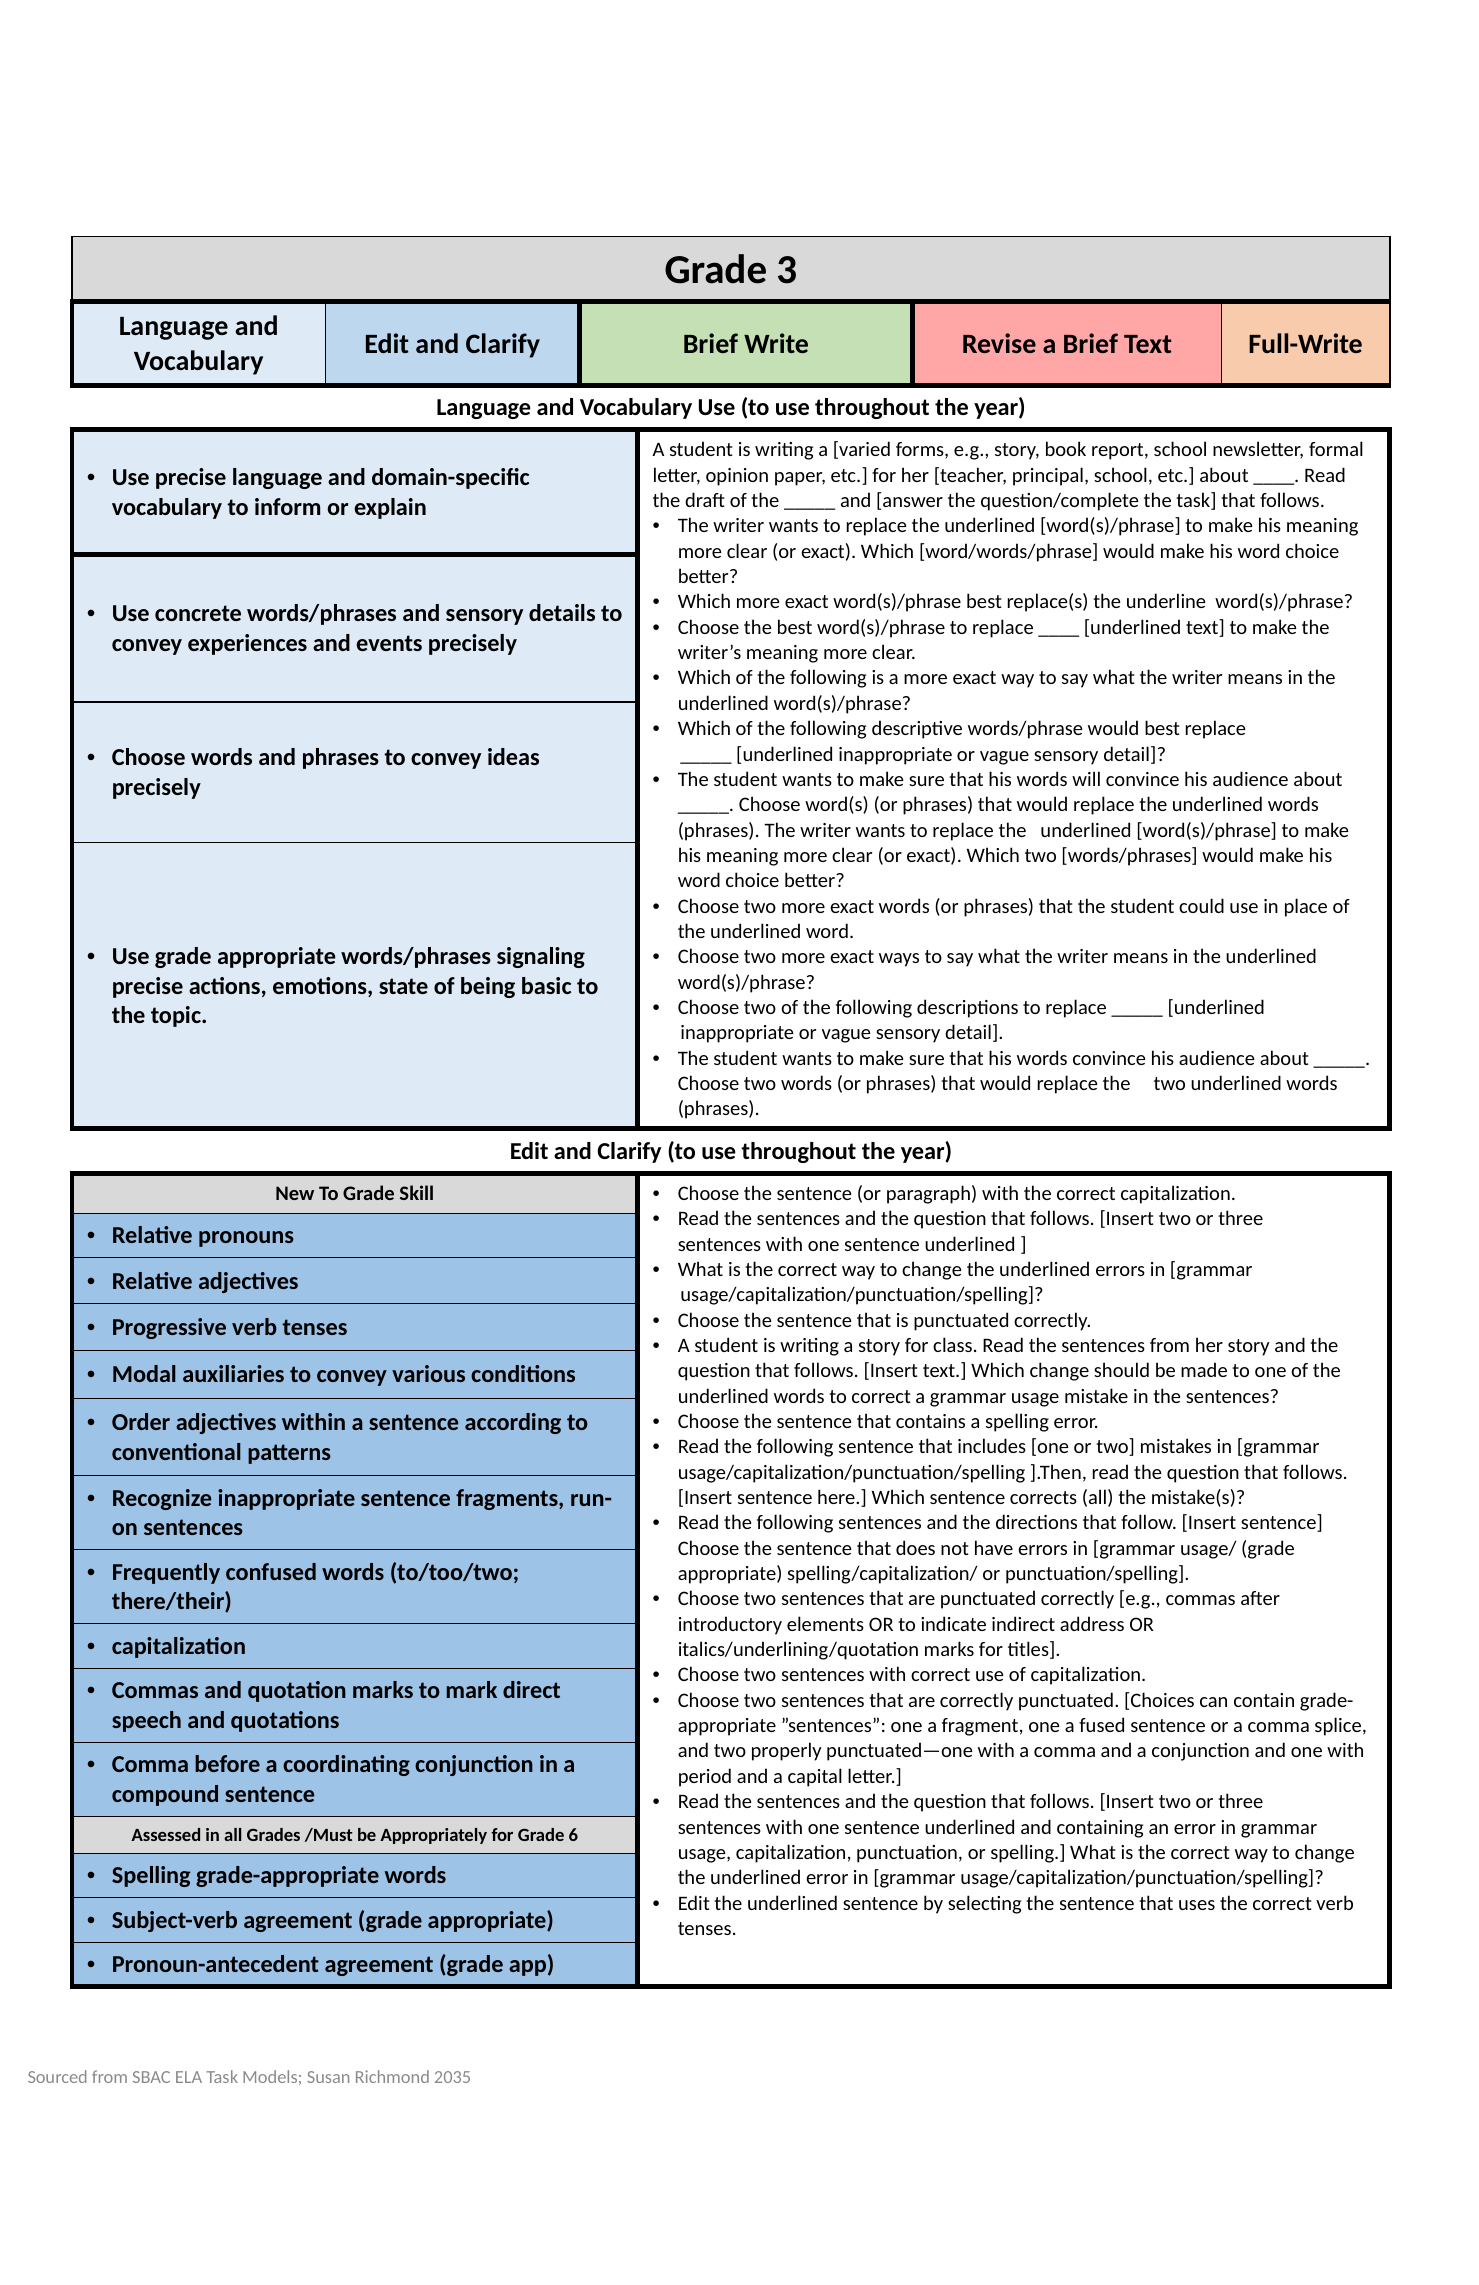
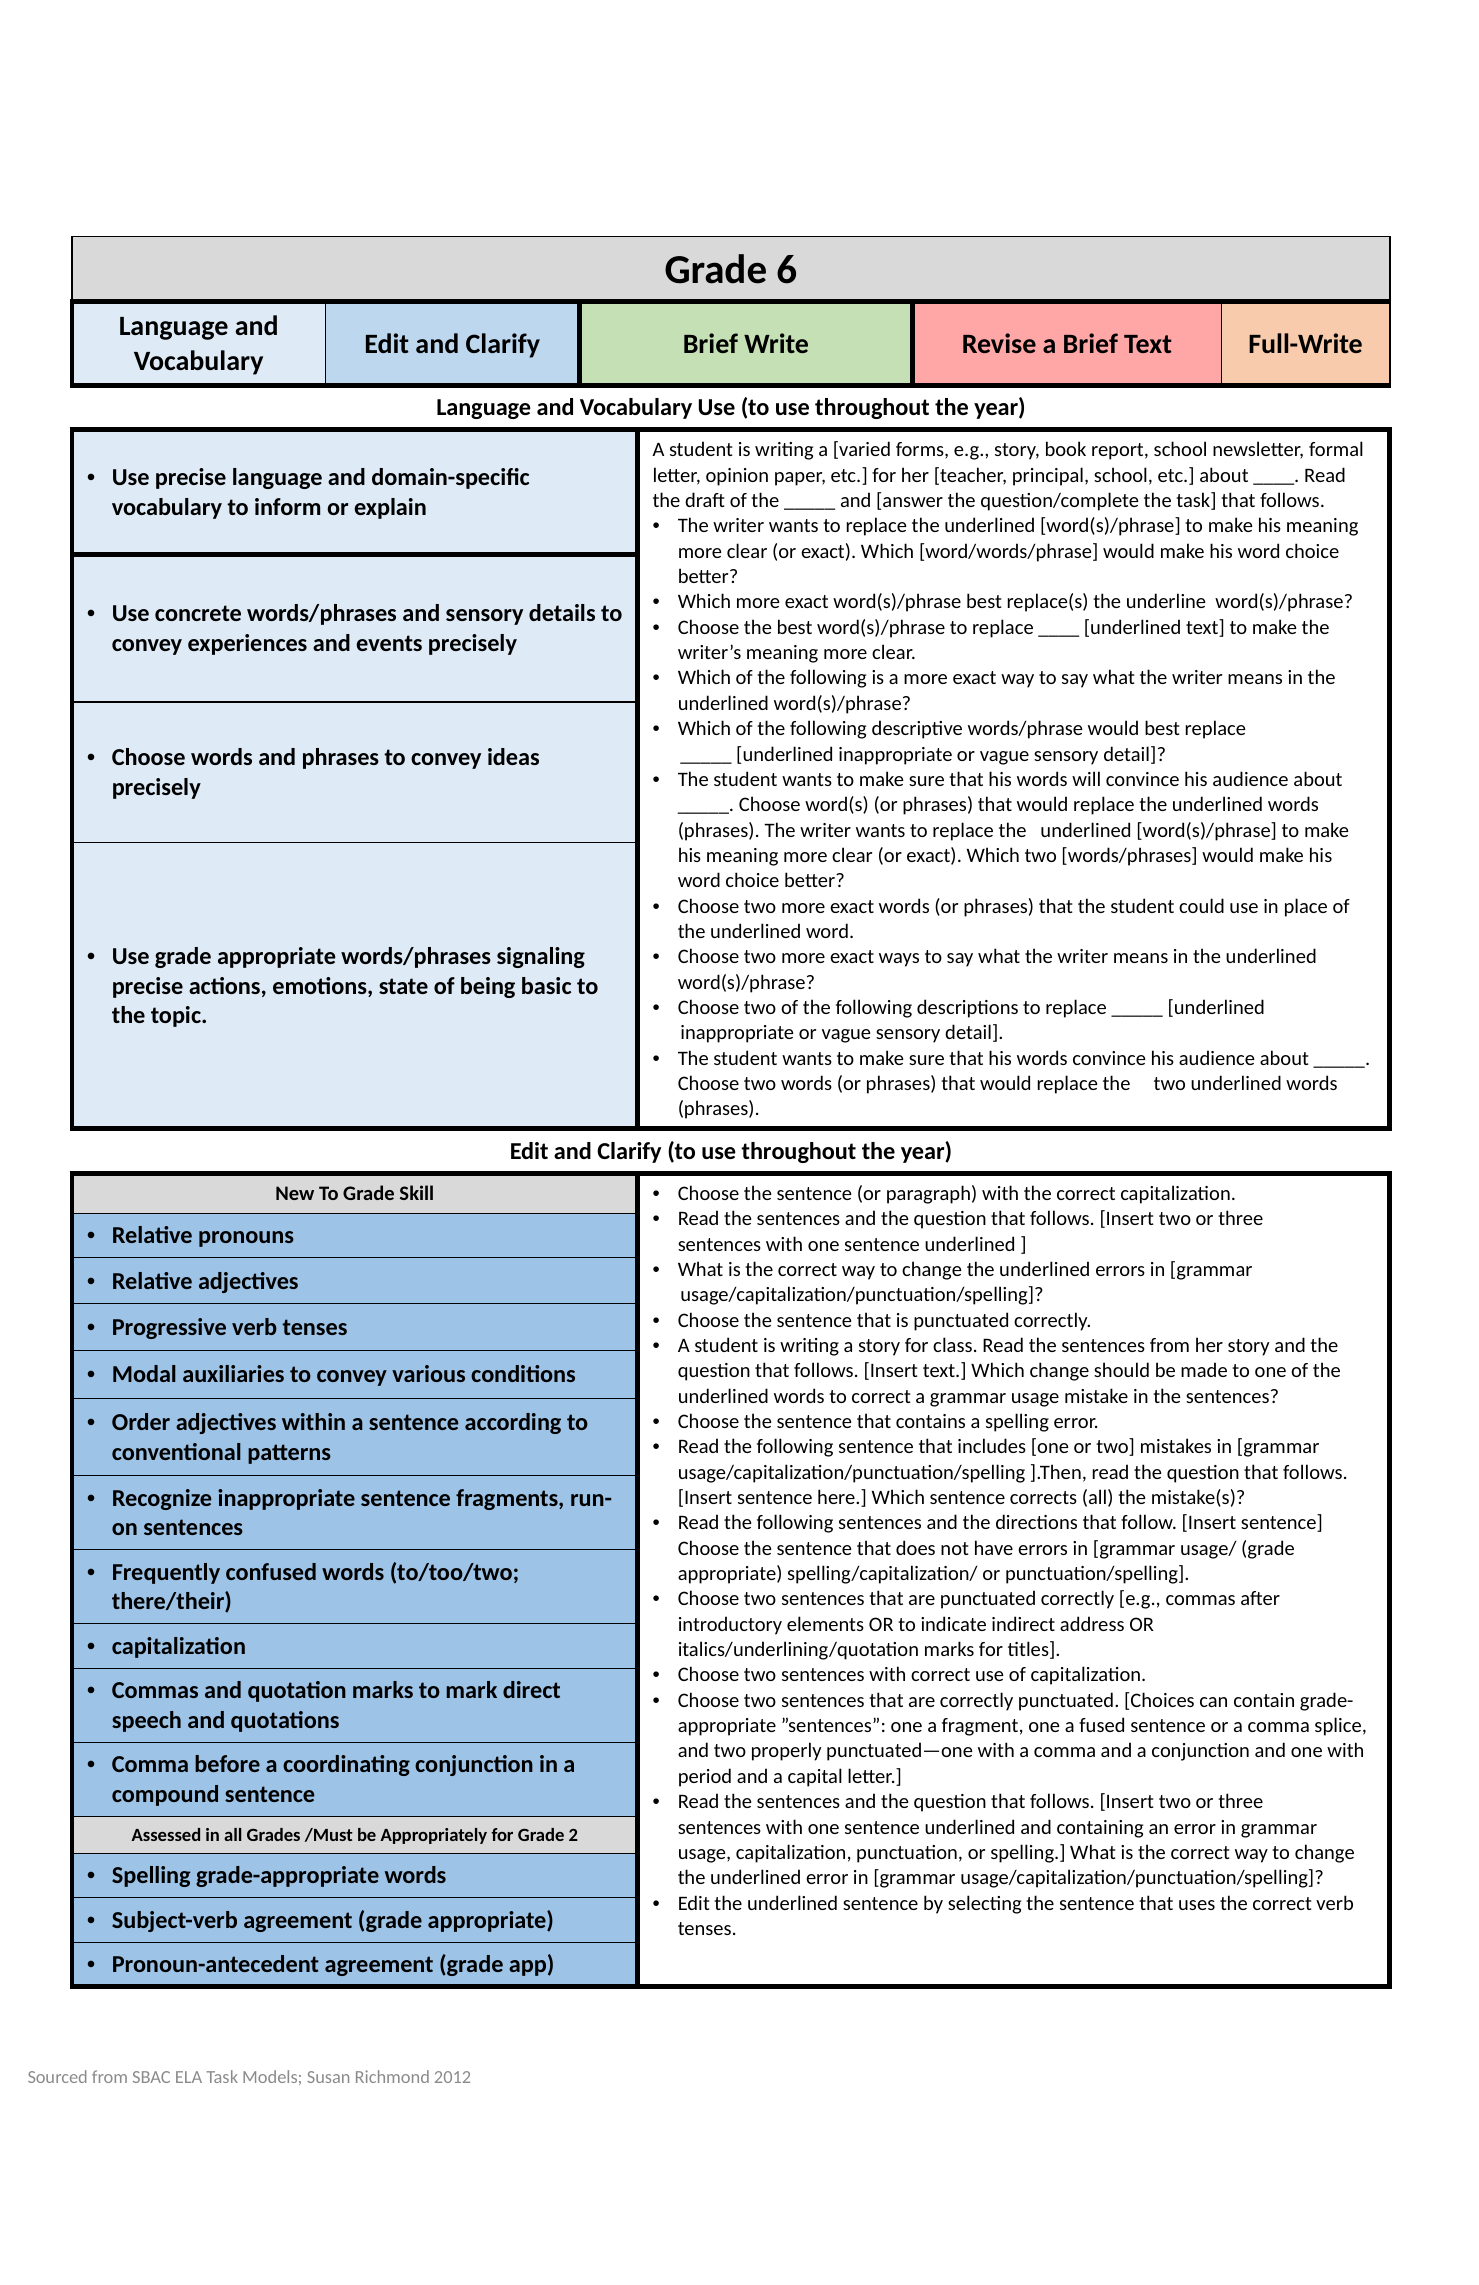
3: 3 -> 6 (787, 270)
6: 6 -> 2 (573, 1835)
2035: 2035 -> 2012 (453, 2078)
